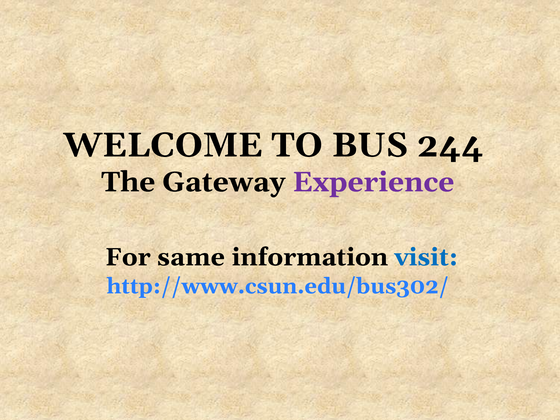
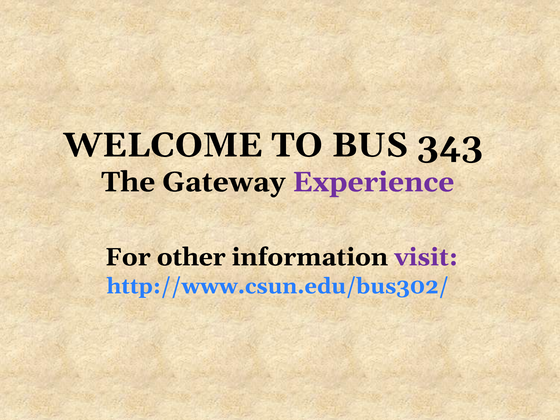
244: 244 -> 343 (450, 145)
same: same -> other (191, 257)
visit colour: blue -> purple (426, 257)
